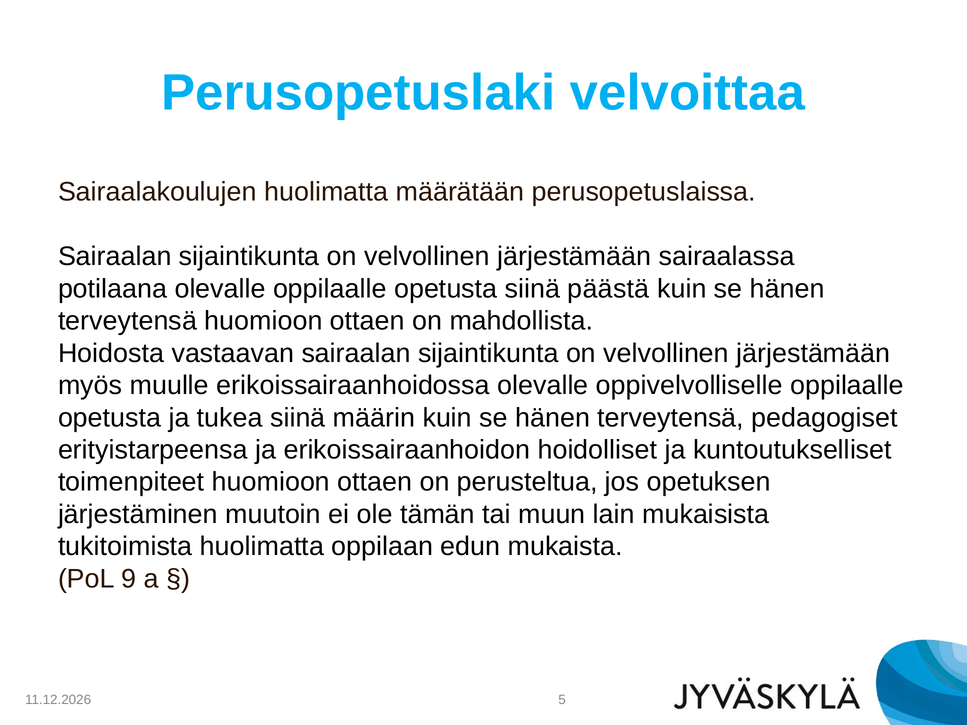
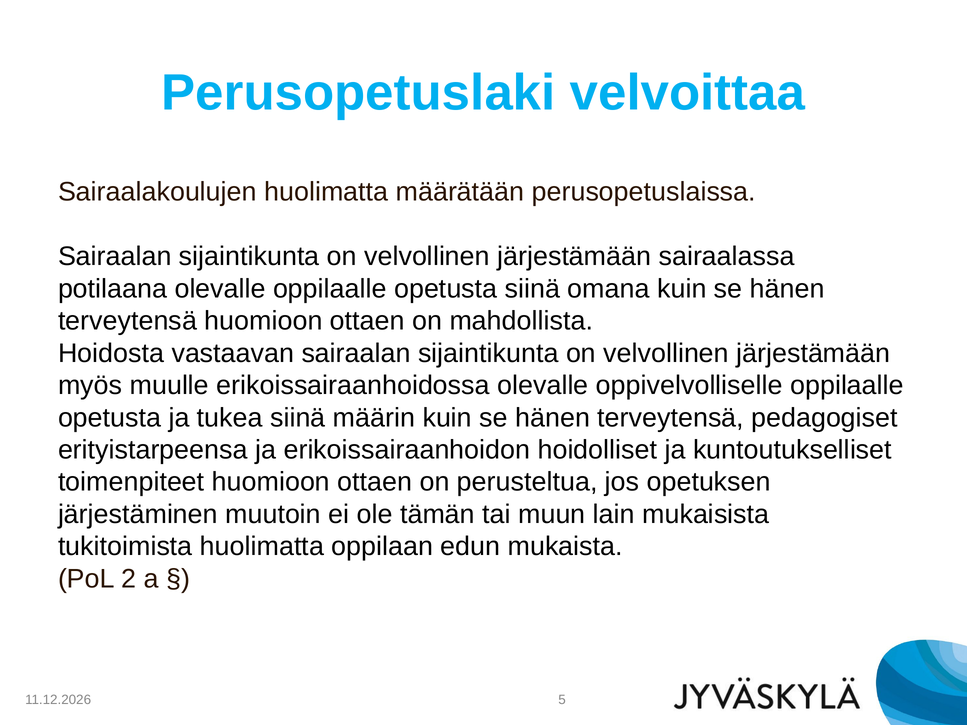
päästä: päästä -> omana (609, 289)
9: 9 -> 2 (129, 579)
